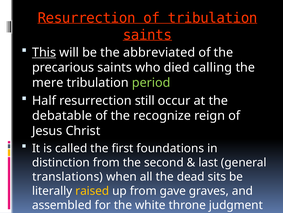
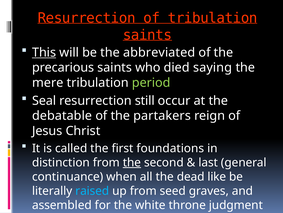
calling: calling -> saying (213, 67)
Half: Half -> Seal (44, 100)
recognize: recognize -> partakers (162, 115)
the underline: none -> present (132, 162)
translations: translations -> continuance (68, 176)
sits: sits -> like (217, 176)
raised colour: yellow -> light blue (92, 190)
gave: gave -> seed (173, 190)
